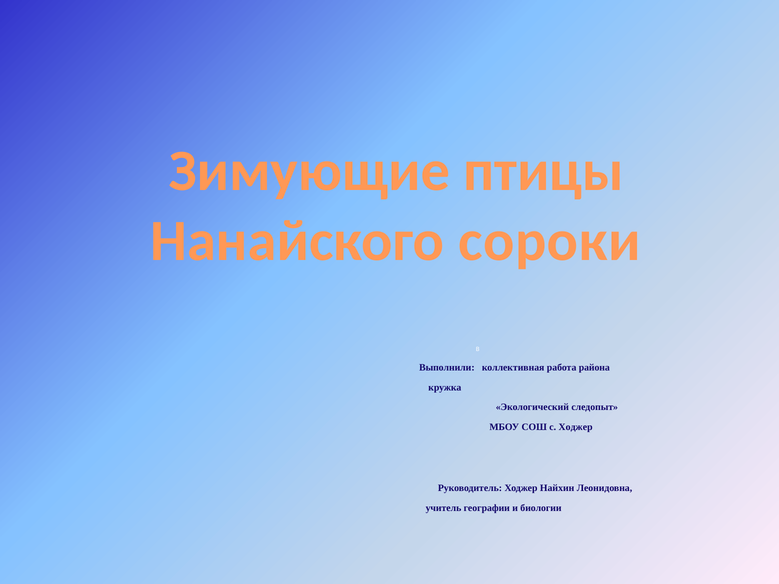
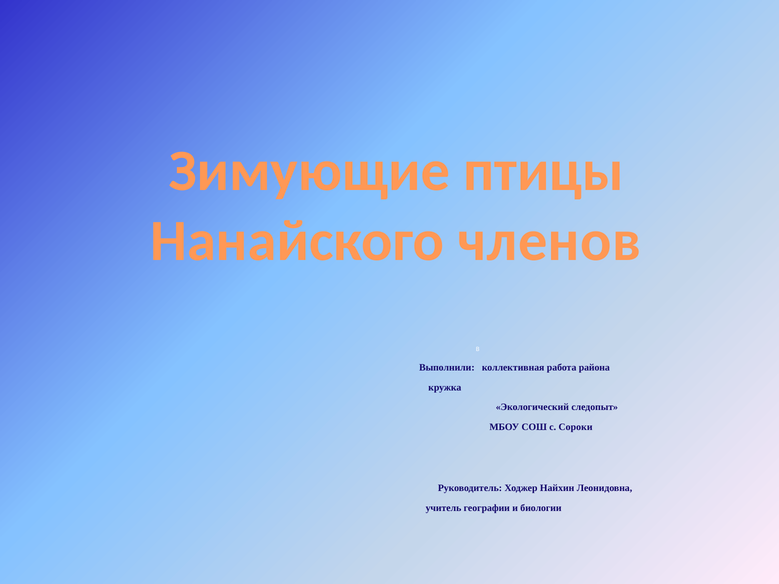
сороки: сороки -> членов (549, 241)
с Ходжер: Ходжер -> Сороки (576, 427)
